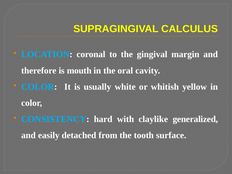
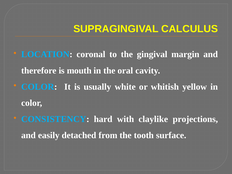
generalized: generalized -> projections (195, 119)
